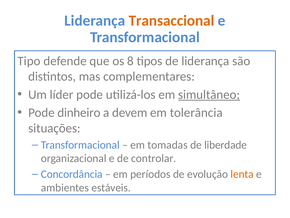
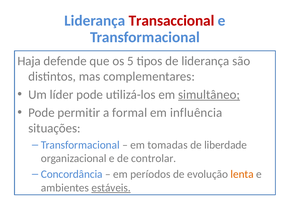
Transaccional colour: orange -> red (172, 21)
Tipo: Tipo -> Haja (29, 61)
8: 8 -> 5 (130, 61)
dinheiro: dinheiro -> permitir (79, 112)
devem: devem -> formal (130, 112)
tolerância: tolerância -> influência (196, 112)
estáveis underline: none -> present (111, 187)
